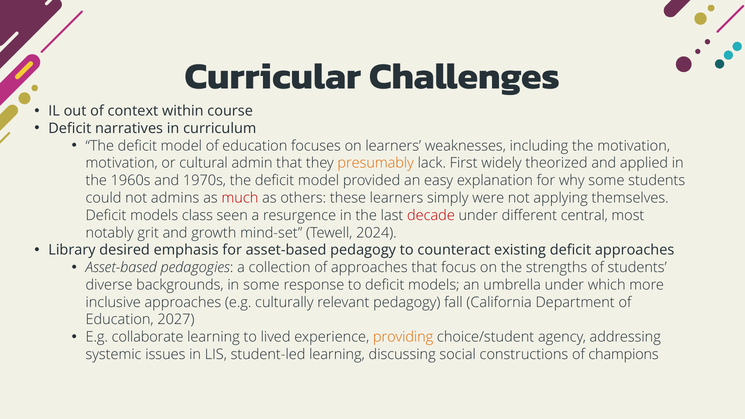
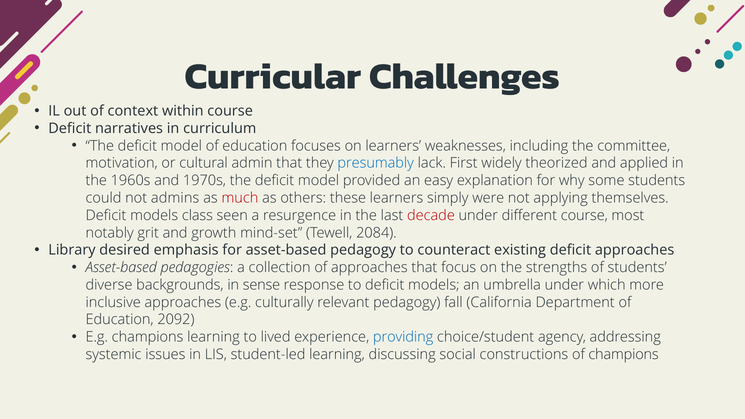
the motivation: motivation -> committee (634, 146)
presumably colour: orange -> blue (376, 163)
different central: central -> course (584, 215)
2024: 2024 -> 2084 (376, 233)
in some: some -> sense (262, 285)
2027: 2027 -> 2092 (176, 320)
E.g collaborate: collaborate -> champions (148, 337)
providing colour: orange -> blue (403, 337)
